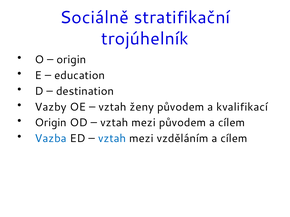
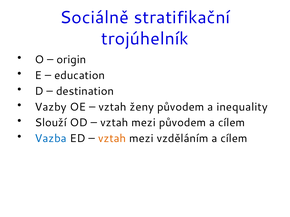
kvalifikací: kvalifikací -> inequality (242, 107)
Origin: Origin -> Slouží (51, 123)
vztah colour: blue -> orange (112, 139)
